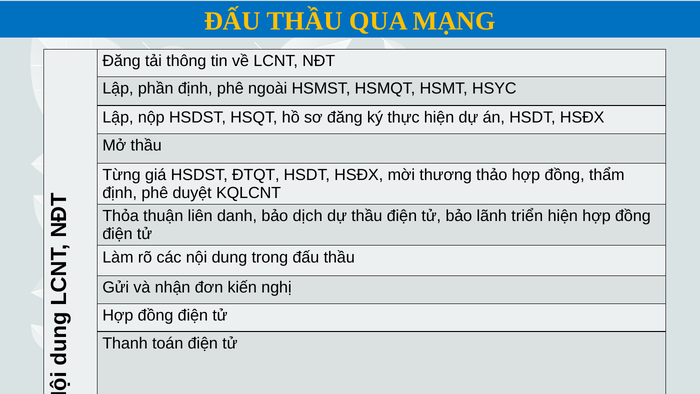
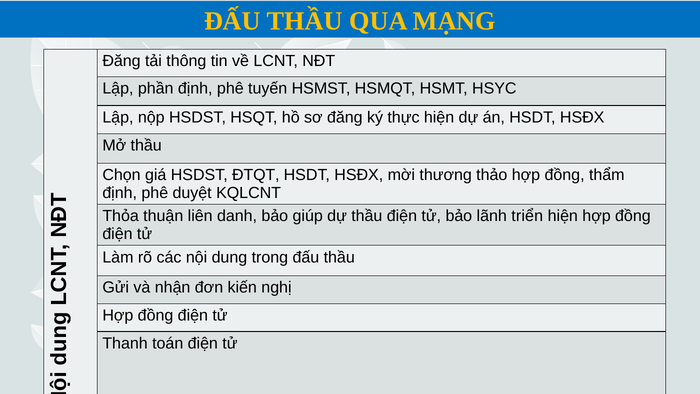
ngoài: ngoài -> tuyến (268, 89)
Từng: Từng -> Chọn (122, 175)
dịch: dịch -> giúp (308, 216)
